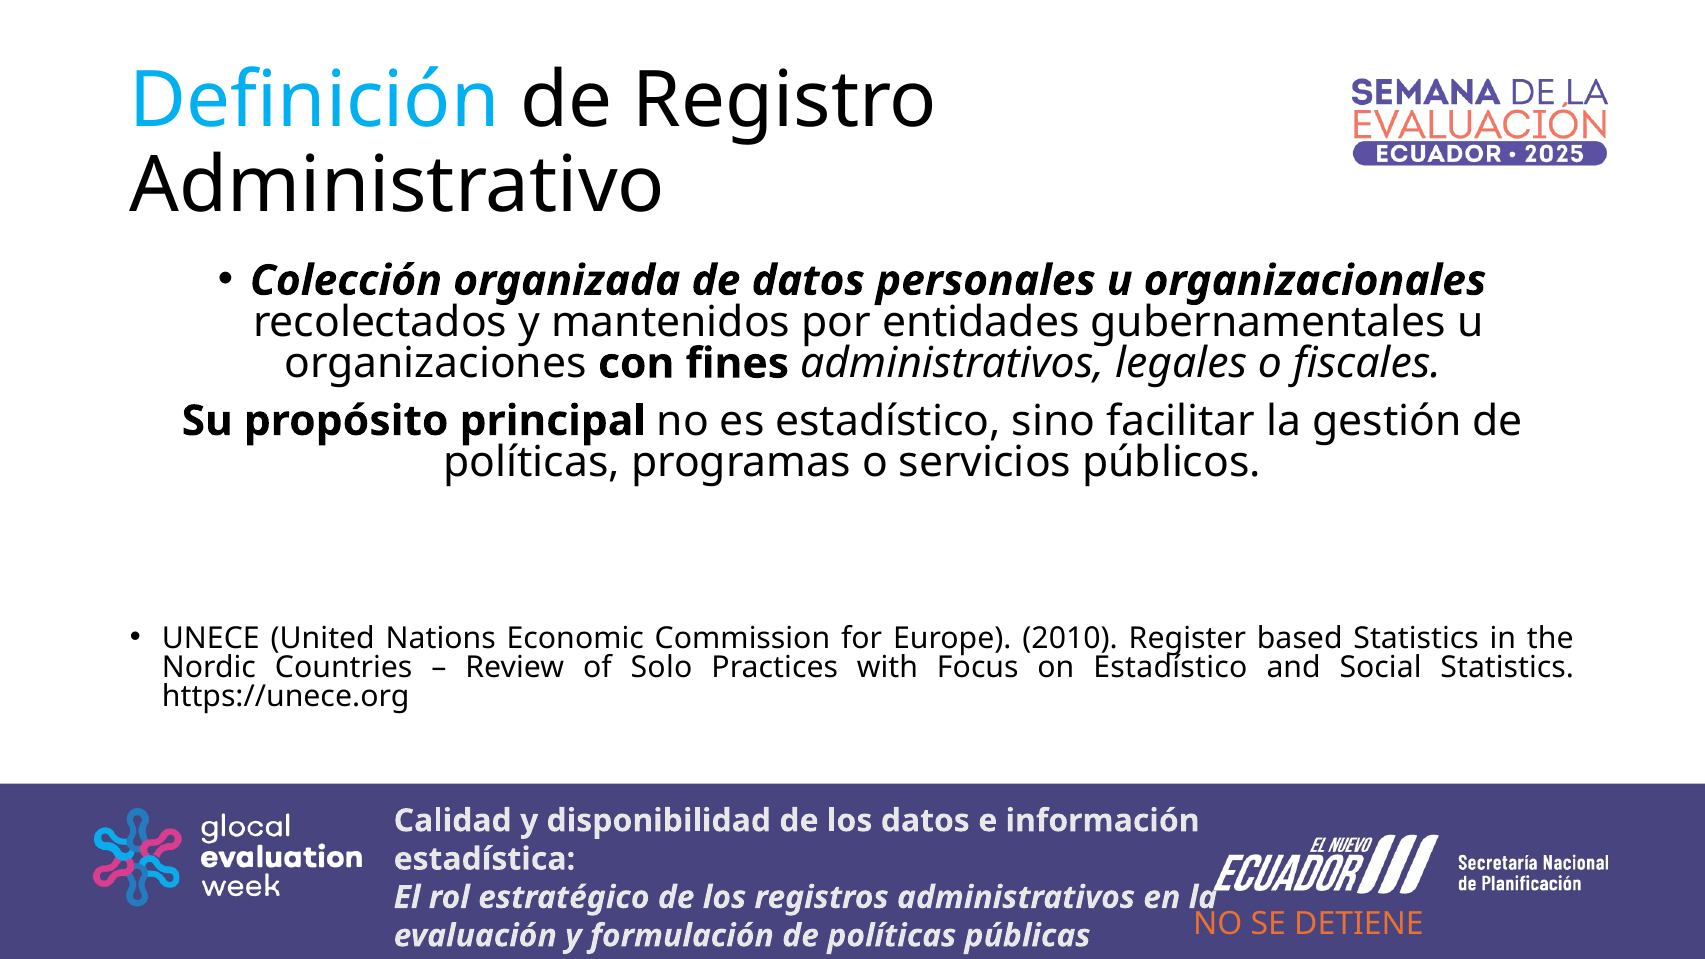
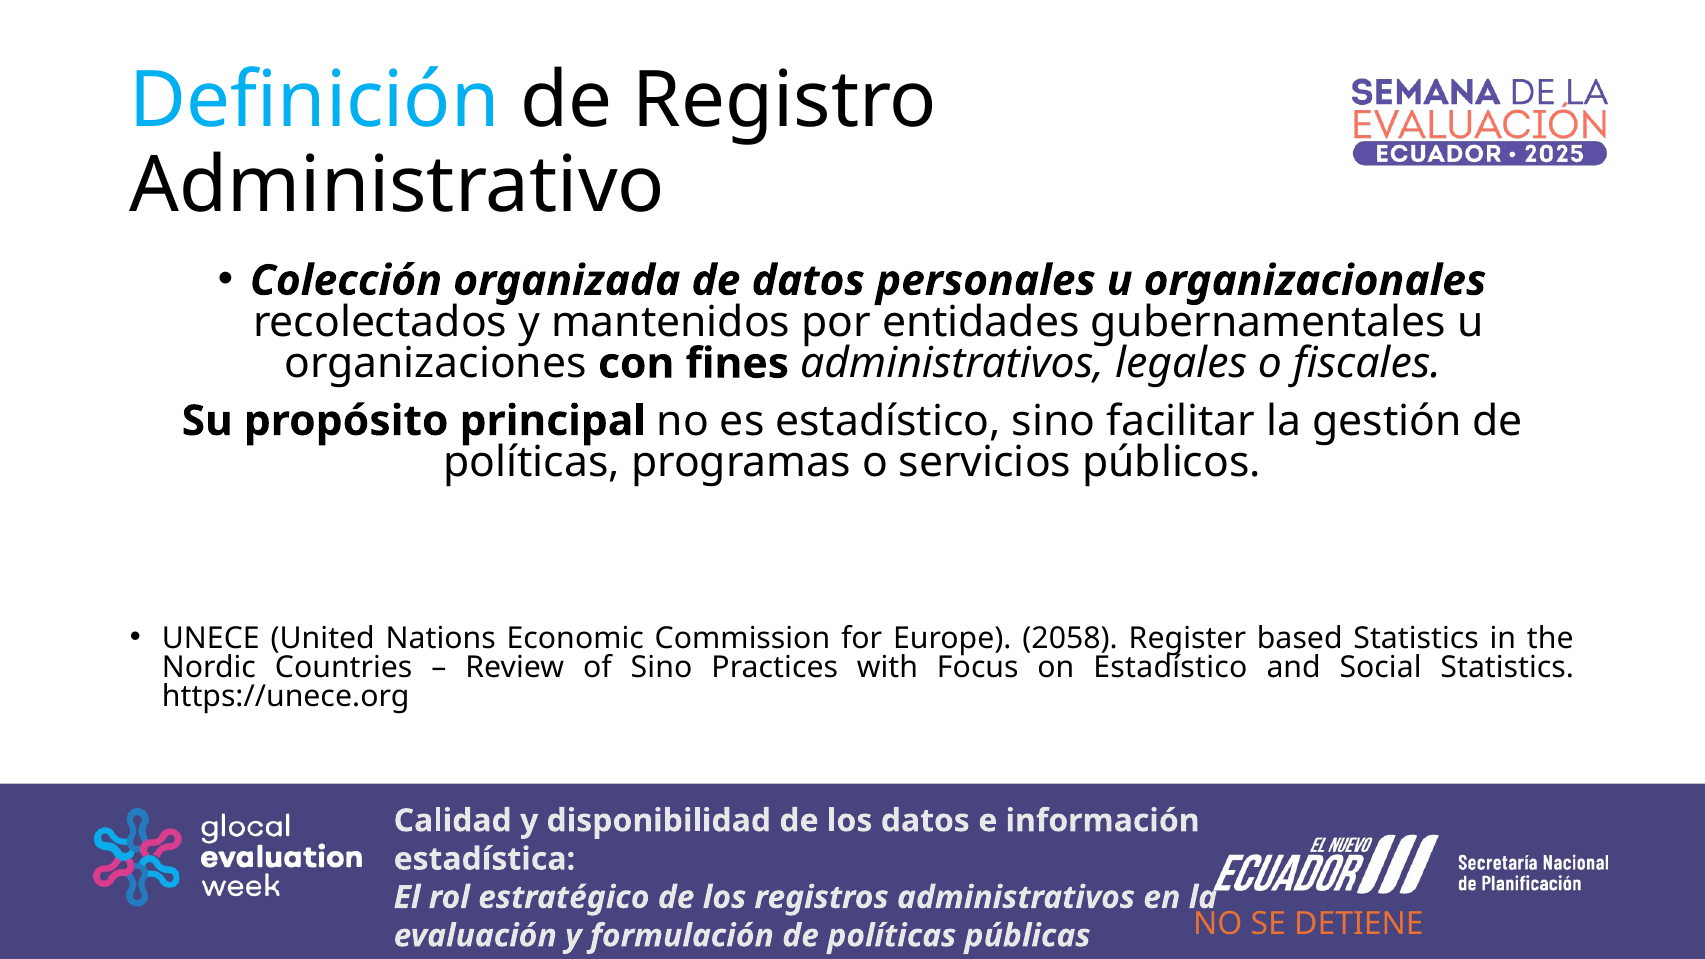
2010: 2010 -> 2058 (1070, 638)
of Solo: Solo -> Sino (662, 668)
